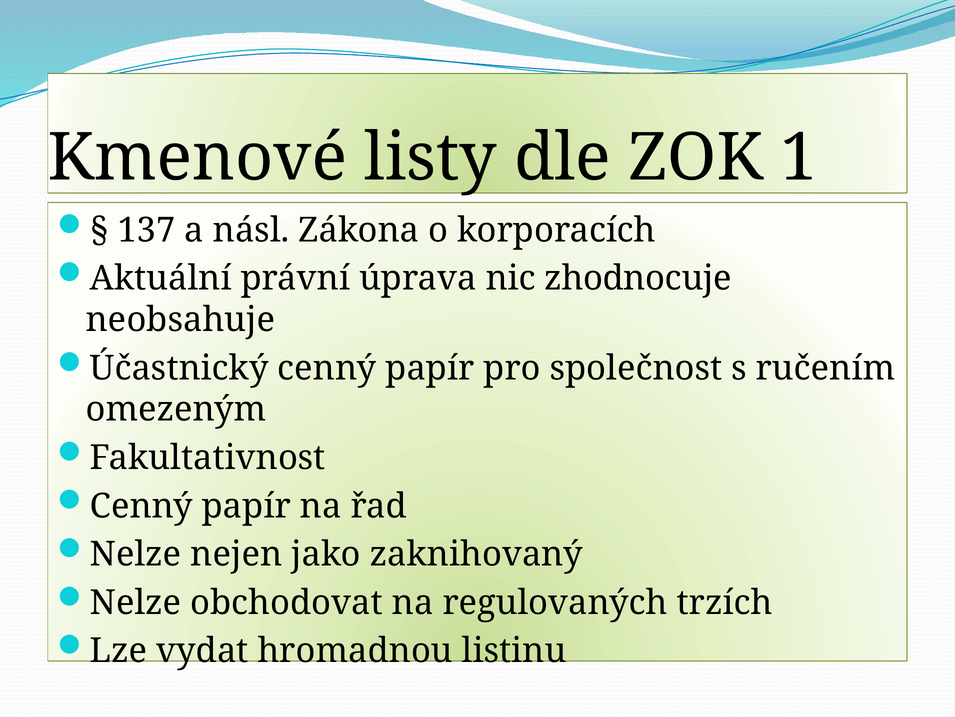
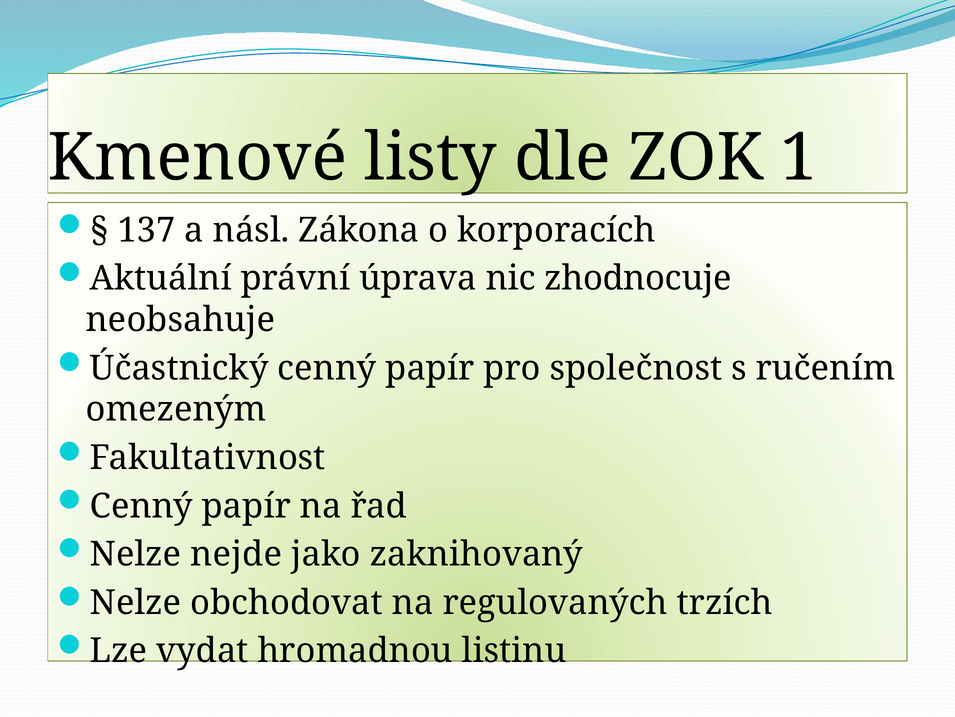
nejen: nejen -> nejde (236, 554)
